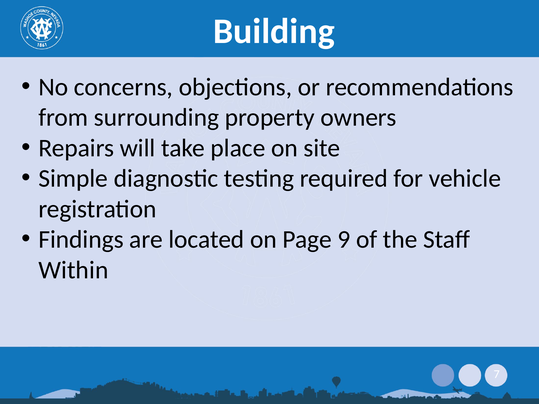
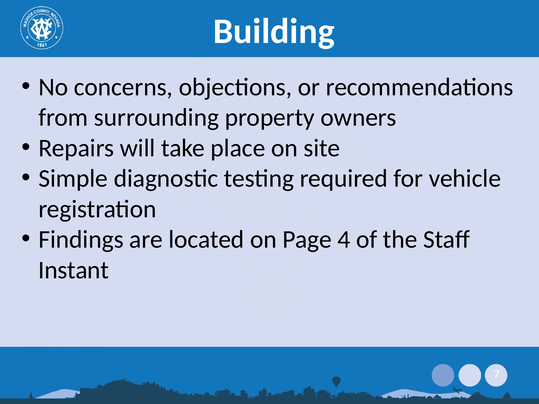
9: 9 -> 4 (344, 240)
Within: Within -> Instant (74, 270)
